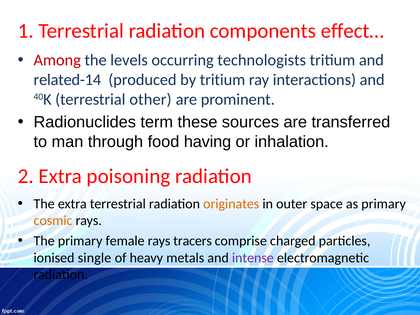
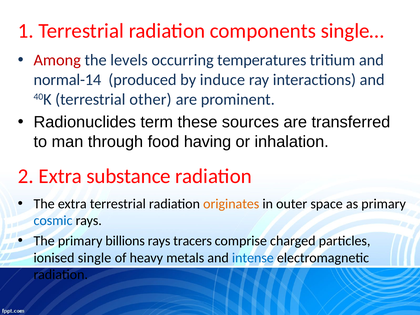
effect…: effect… -> single… (352, 31)
technologists: technologists -> temperatures (262, 60)
related-14: related-14 -> normal-14 (67, 80)
by tritium: tritium -> induce (222, 80)
poisoning: poisoning -> substance (129, 176)
cosmic colour: orange -> blue (53, 221)
female: female -> billions (125, 241)
intense colour: purple -> blue (253, 258)
